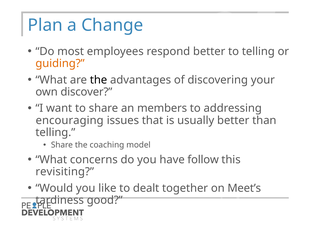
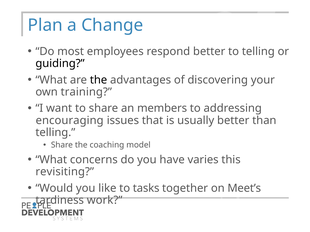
guiding colour: orange -> black (60, 64)
discover: discover -> training (86, 92)
follow: follow -> varies (203, 160)
dealt: dealt -> tasks (146, 189)
good: good -> work (105, 201)
